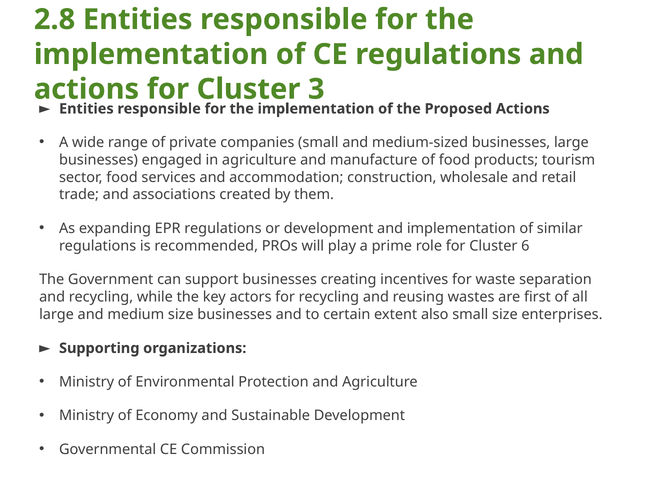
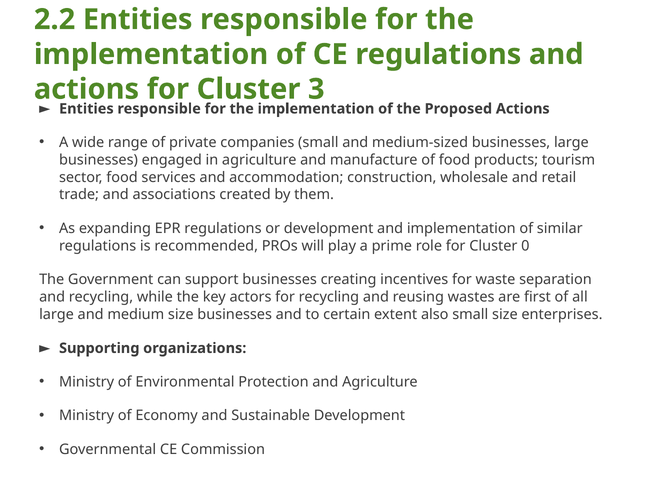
2.8: 2.8 -> 2.2 (55, 19)
6: 6 -> 0 (525, 246)
